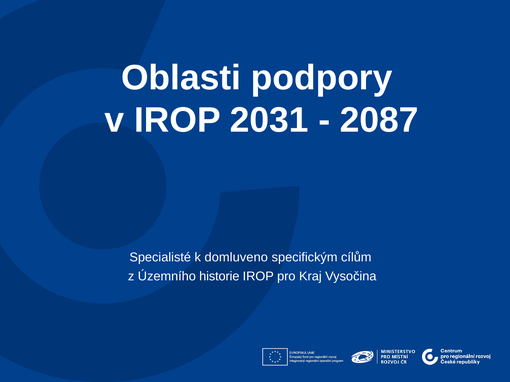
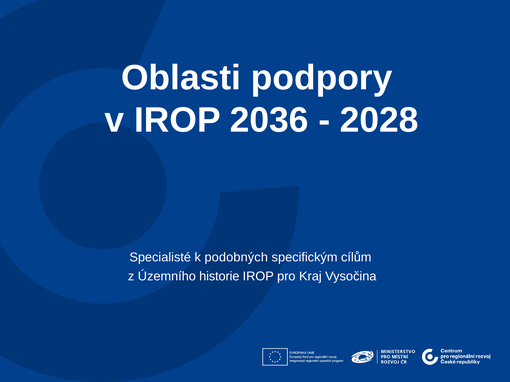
2031: 2031 -> 2036 (269, 120)
2087: 2087 -> 2028 (379, 120)
domluveno: domluveno -> podobných (236, 258)
